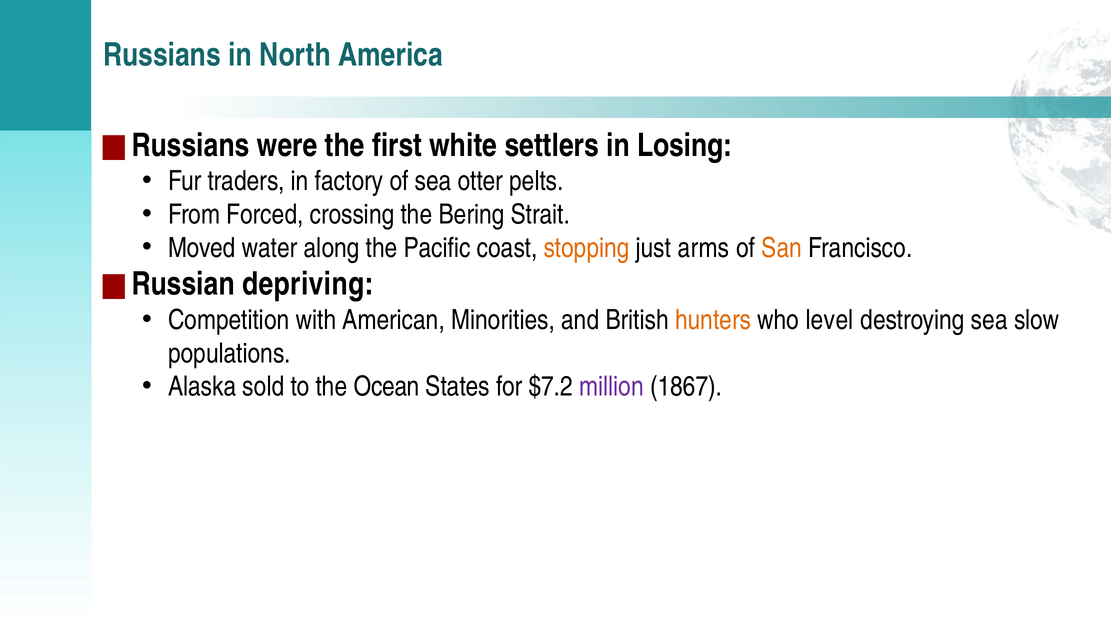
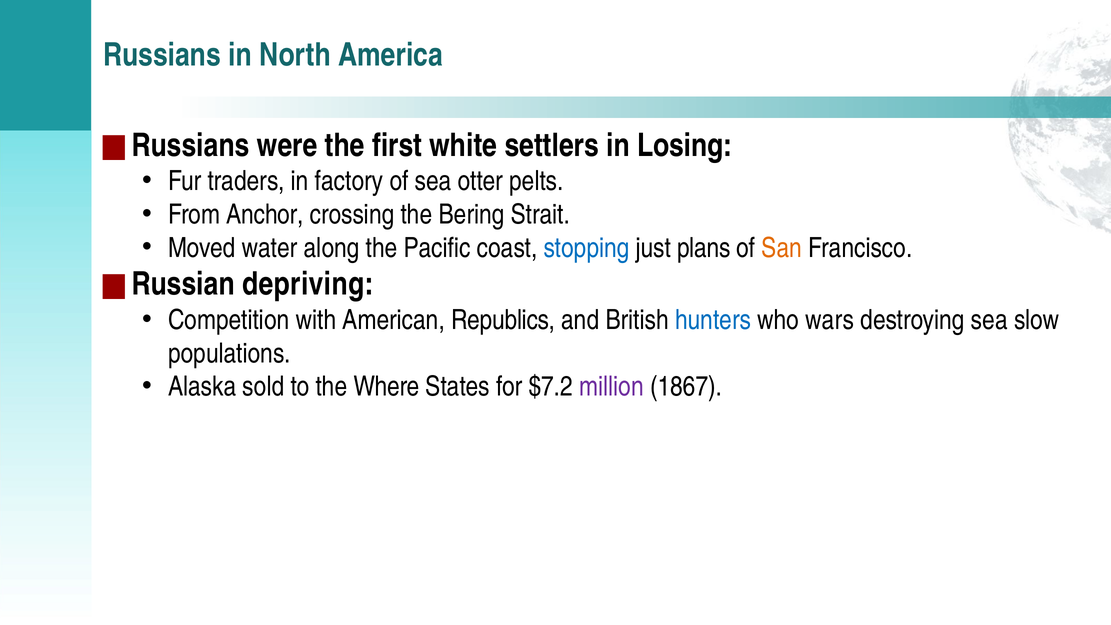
Forced: Forced -> Anchor (265, 214)
stopping colour: orange -> blue (587, 248)
arms: arms -> plans (704, 248)
Minorities: Minorities -> Republics (503, 320)
hunters colour: orange -> blue (713, 320)
level: level -> wars (830, 320)
Ocean: Ocean -> Where (387, 387)
